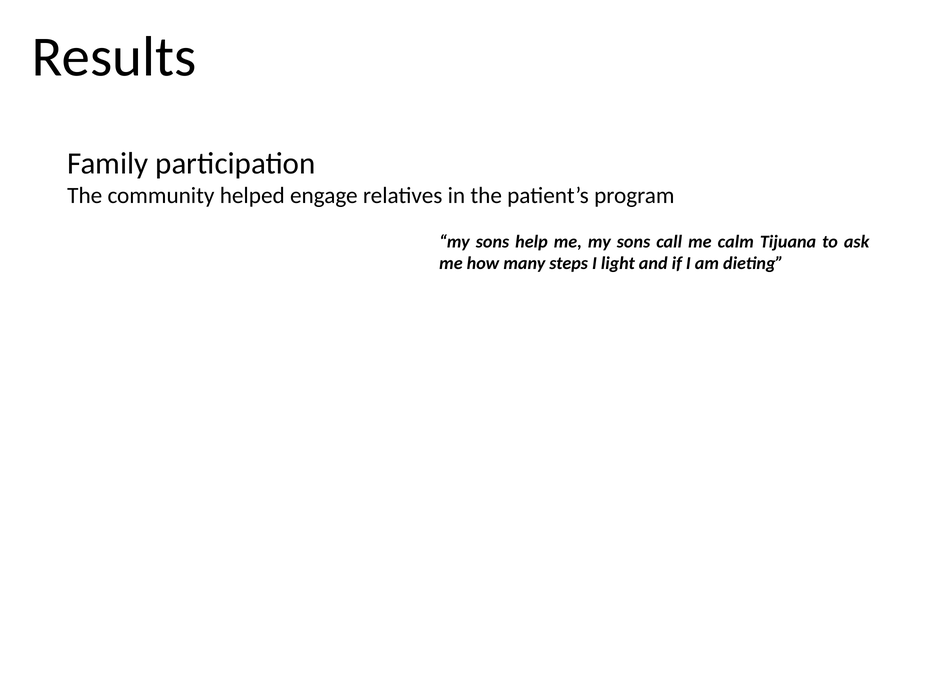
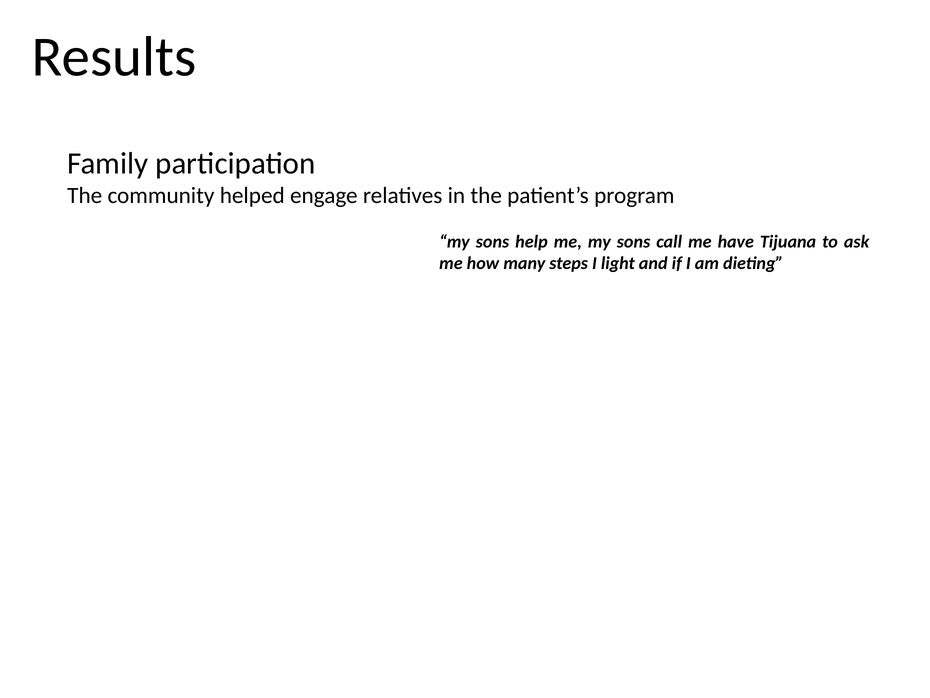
calm: calm -> have (736, 242)
